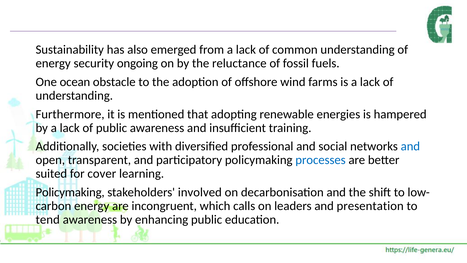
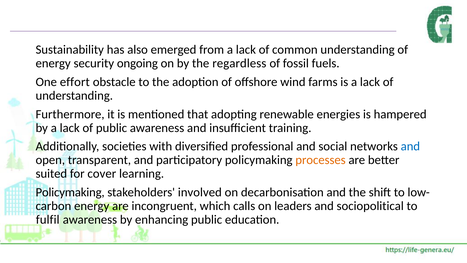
reluctance: reluctance -> regardless (239, 63)
ocean: ocean -> effort (75, 82)
processes colour: blue -> orange (321, 160)
presentation: presentation -> sociopolitical (370, 206)
tend: tend -> fulfil (48, 219)
